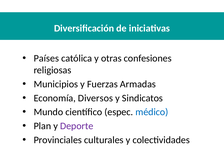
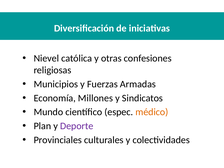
Países: Países -> Nievel (46, 58)
Diversos: Diversos -> Millones (95, 98)
médico colour: blue -> orange (152, 112)
